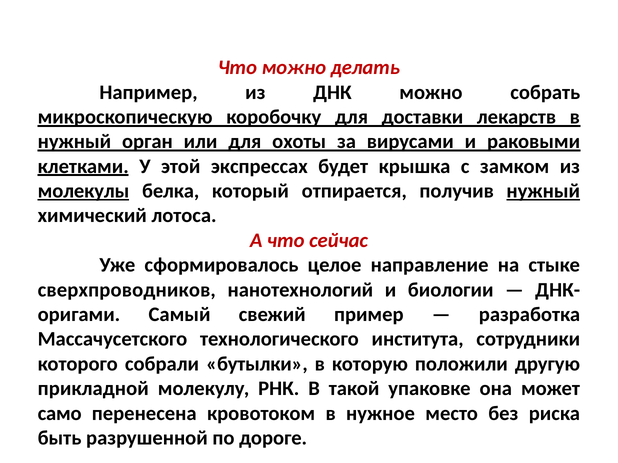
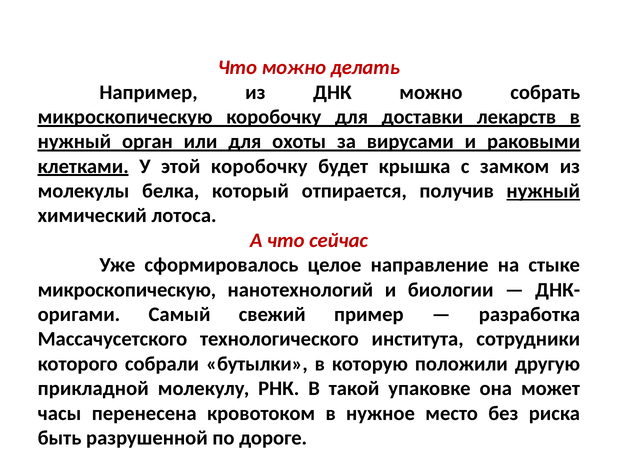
этой экспрессах: экспрессах -> коробочку (259, 166)
молекулы underline: present -> none (84, 191)
сверхпроводников: сверхпроводников -> микроскопическую (127, 290)
само: само -> часы (60, 414)
